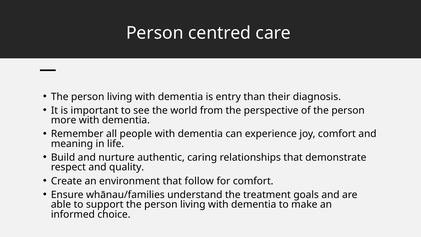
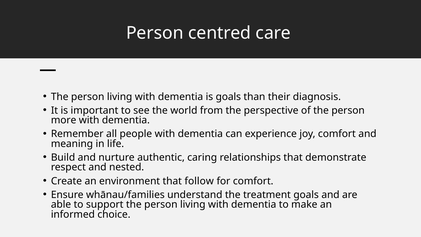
is entry: entry -> goals (228, 97)
quality: quality -> nested (127, 167)
